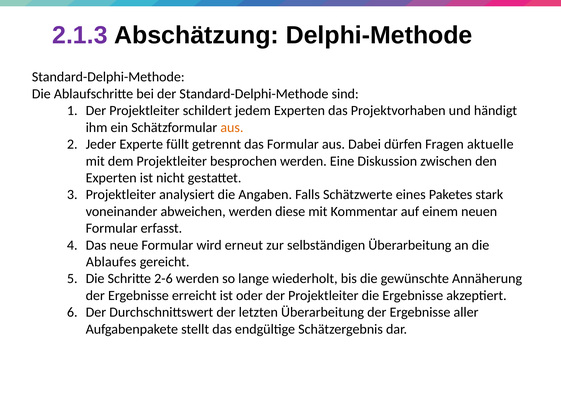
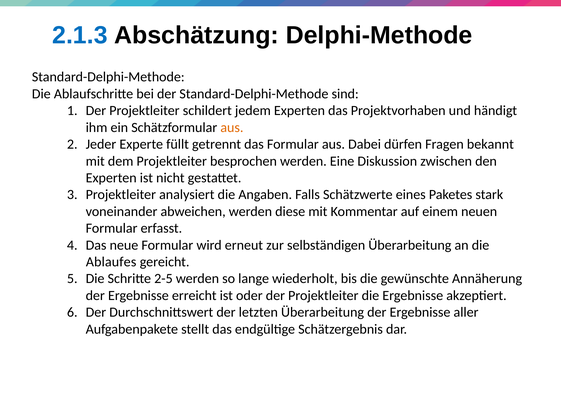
2.1.3 colour: purple -> blue (80, 35)
aktuelle: aktuelle -> bekannt (490, 145)
2-6: 2-6 -> 2-5 (163, 279)
